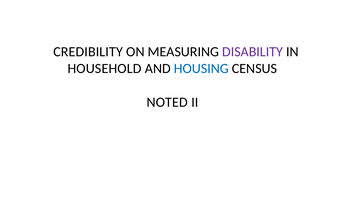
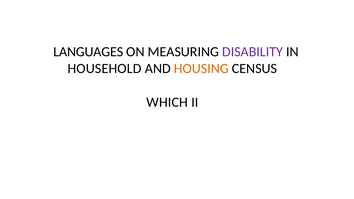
CREDIBILITY: CREDIBILITY -> LANGUAGES (88, 52)
HOUSING colour: blue -> orange (201, 69)
NOTED: NOTED -> WHICH (167, 102)
